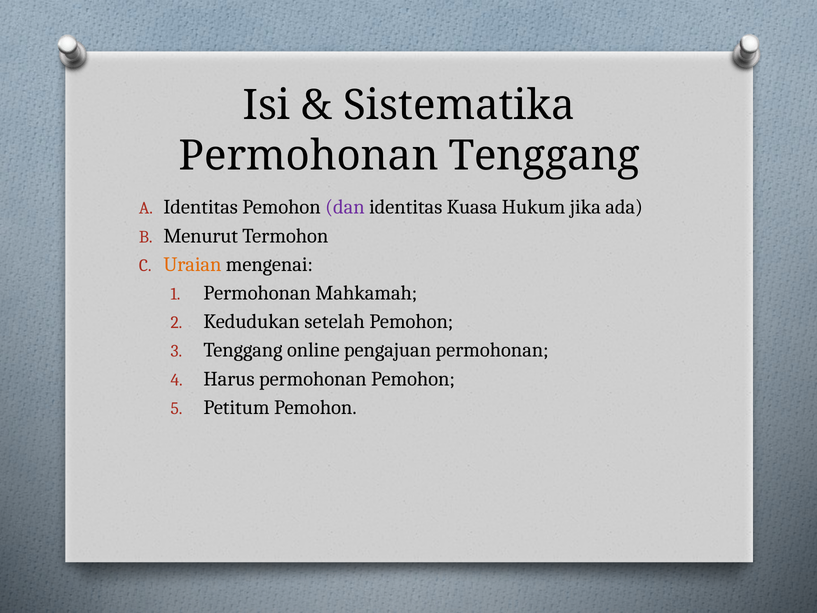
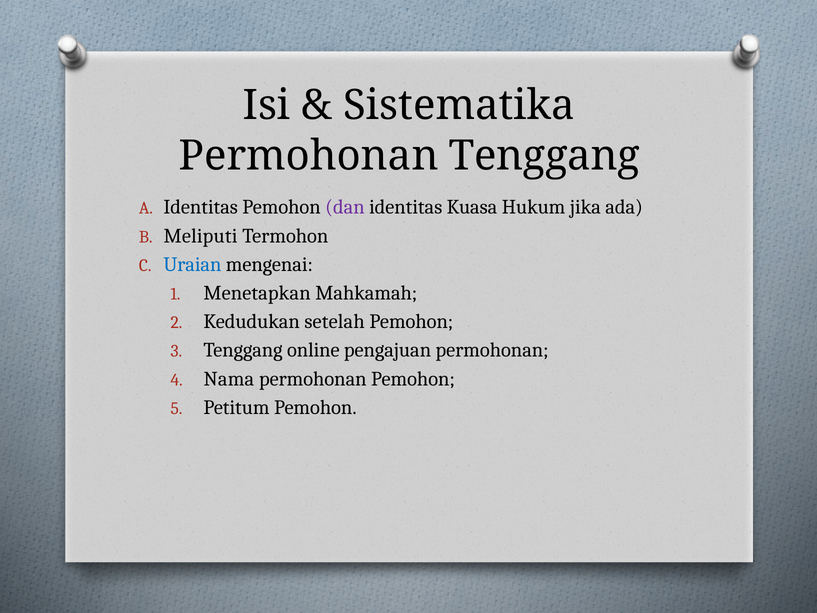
Menurut: Menurut -> Meliputi (201, 236)
Uraian colour: orange -> blue (192, 264)
Permohonan: Permohonan -> Menetapkan (257, 293)
Harus: Harus -> Nama (229, 379)
